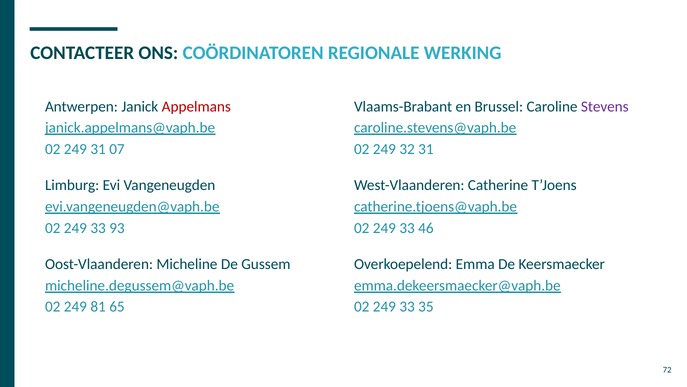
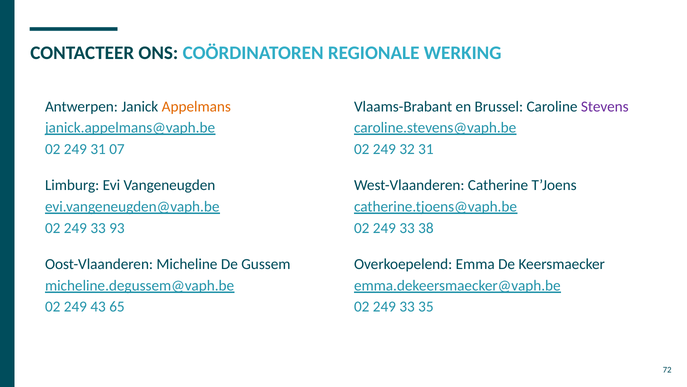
Appelmans colour: red -> orange (196, 106)
46: 46 -> 38 (426, 228)
81: 81 -> 43 (98, 306)
